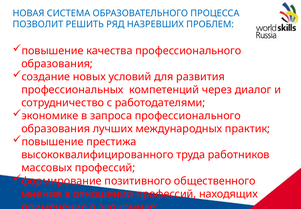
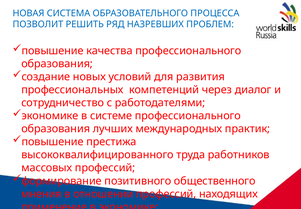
запроса: запроса -> системе (111, 116)
